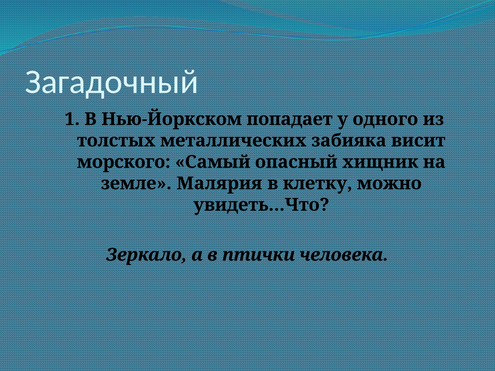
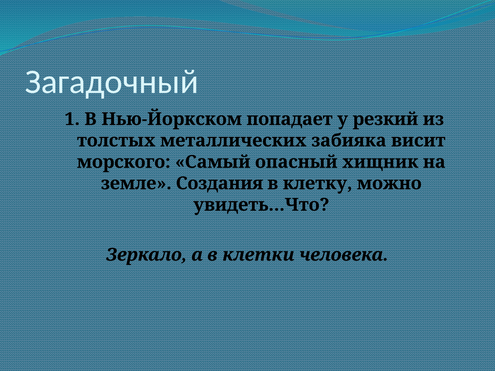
одного: одного -> резкий (385, 119)
Малярия: Малярия -> Создания (220, 184)
птички: птички -> клетки (258, 255)
